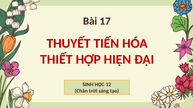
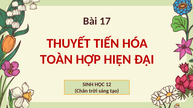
THIẾT: THIẾT -> TOÀN (56, 60)
